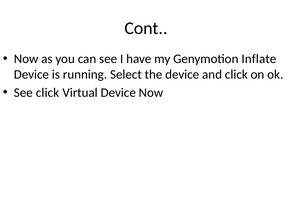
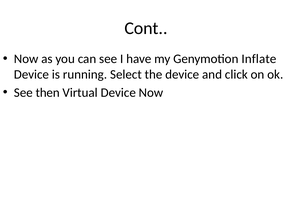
See click: click -> then (48, 93)
